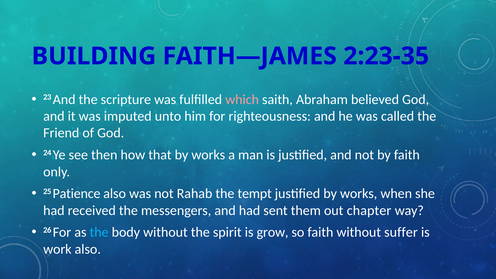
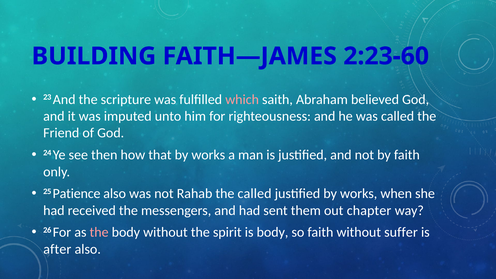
2:23-35: 2:23-35 -> 2:23-60 (386, 56)
the tempt: tempt -> called (255, 194)
the colour: light blue -> pink (99, 232)
is grow: grow -> body (272, 232)
work: work -> after (57, 249)
